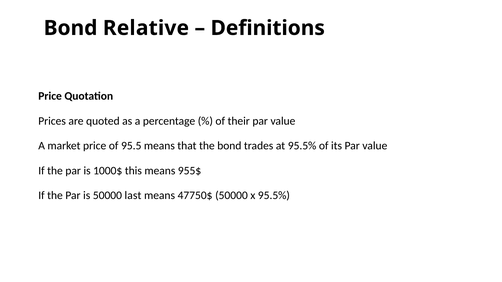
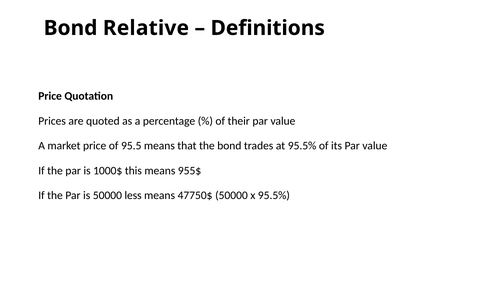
last: last -> less (133, 196)
